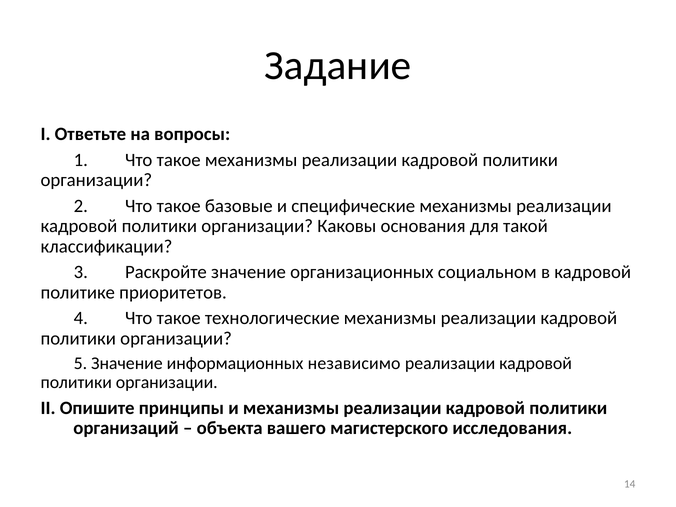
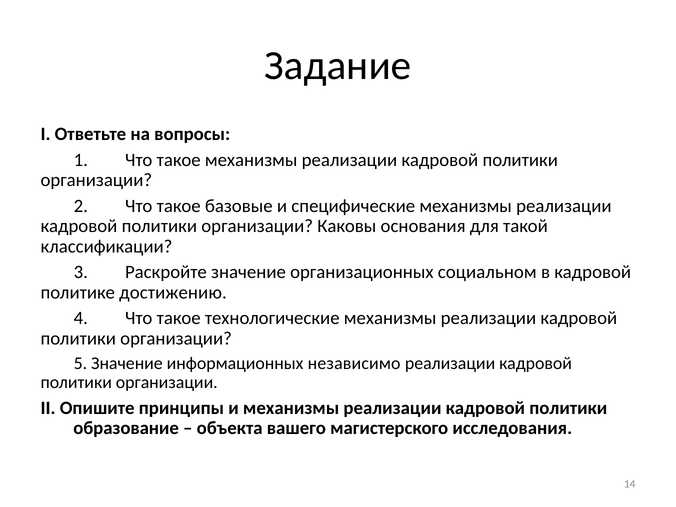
приоритетов: приоритетов -> достижению (173, 292)
организаций: организаций -> образование (126, 428)
